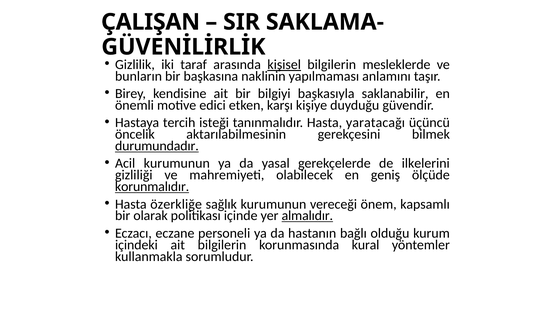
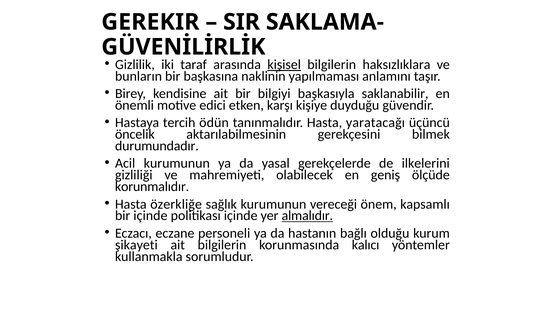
ÇALIŞAN: ÇALIŞAN -> GEREKIR (150, 22)
mesleklerde: mesleklerde -> haksızlıklara (396, 65)
isteği: isteği -> ödün (214, 123)
durumundadır underline: present -> none (157, 146)
korunmalıdır underline: present -> none (152, 187)
bir olarak: olarak -> içinde (150, 216)
içindeki: içindeki -> şikayeti (136, 245)
kural: kural -> kalıcı (366, 245)
